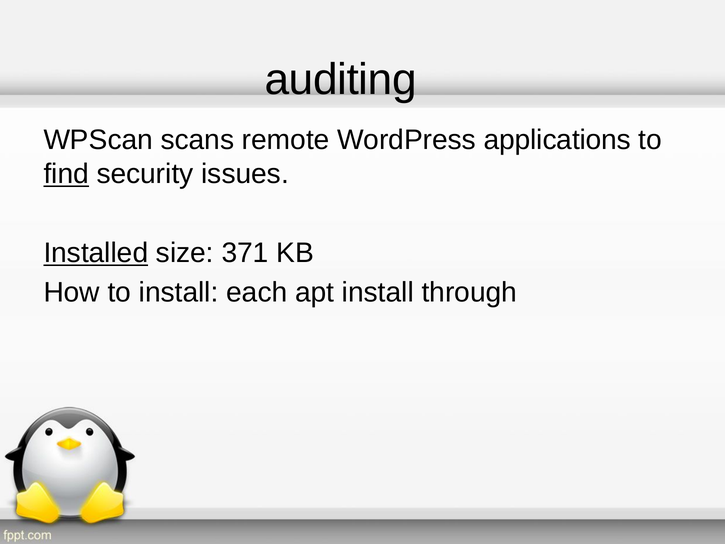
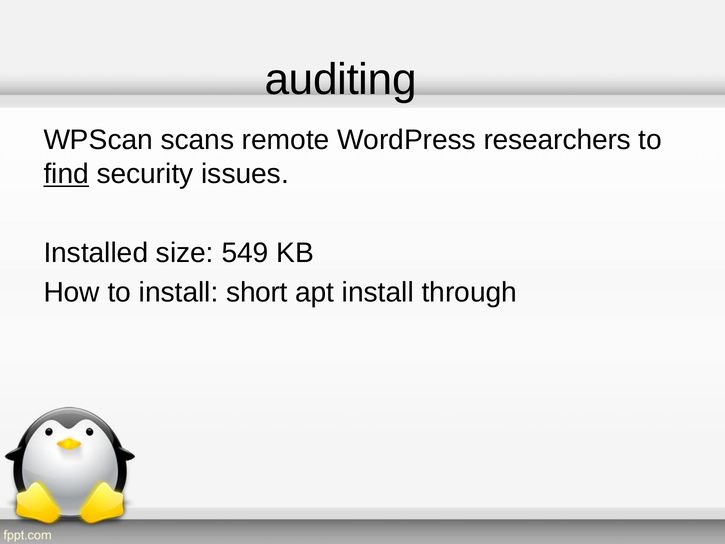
applications: applications -> researchers (557, 140)
Installed underline: present -> none (96, 253)
371: 371 -> 549 (245, 253)
each: each -> short (257, 292)
